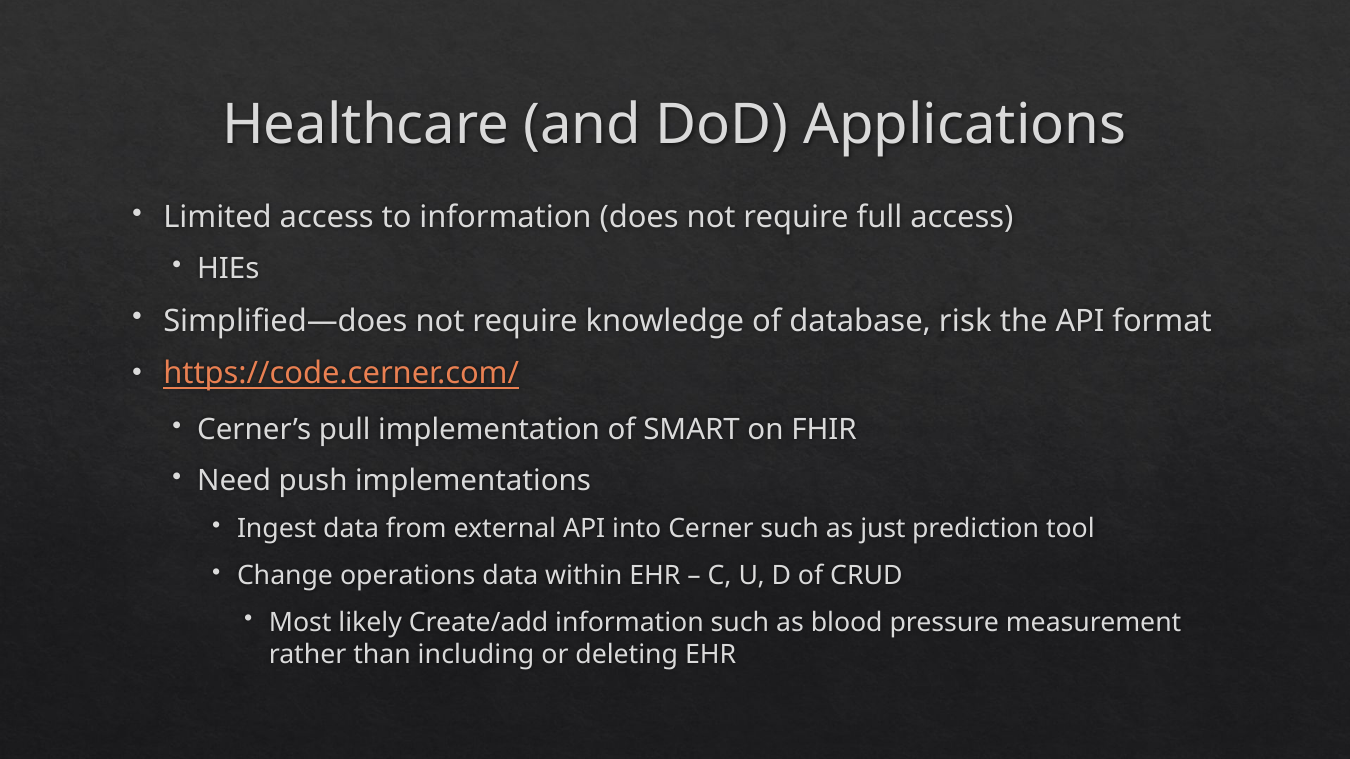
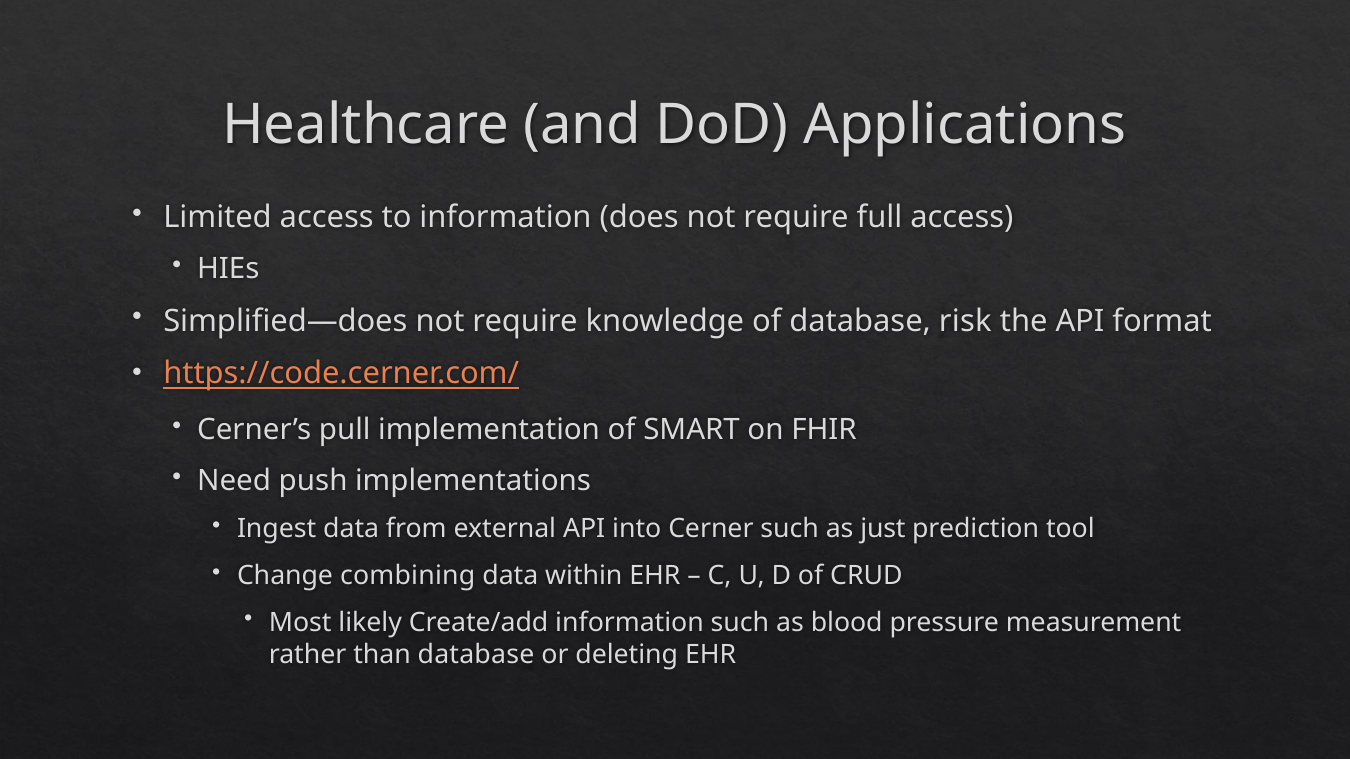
operations: operations -> combining (408, 576)
than including: including -> database (476, 655)
